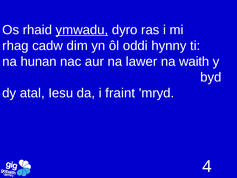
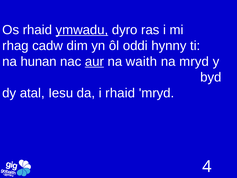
aur underline: none -> present (94, 61)
lawer: lawer -> waith (141, 61)
na waith: waith -> mryd (194, 61)
i fraint: fraint -> rhaid (120, 93)
